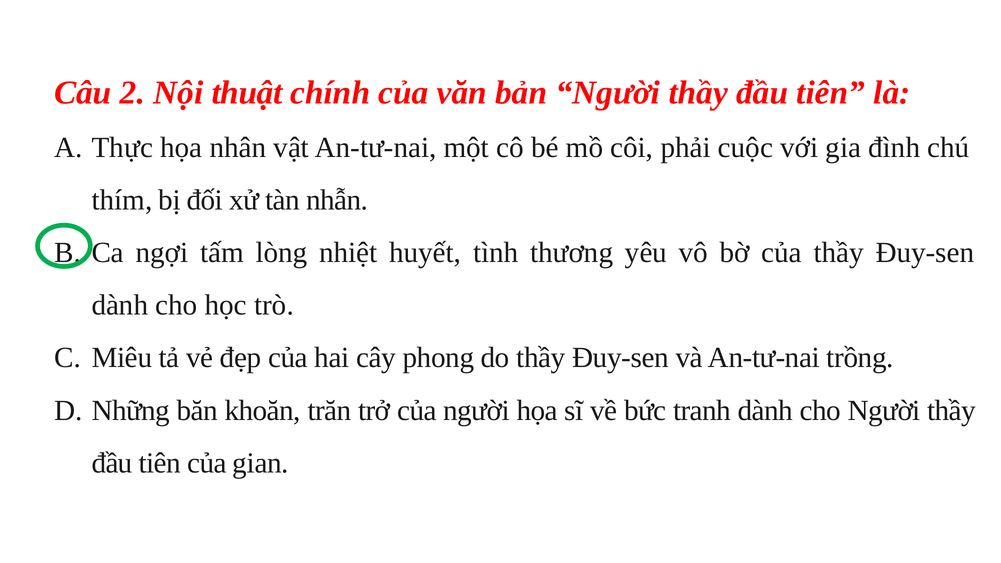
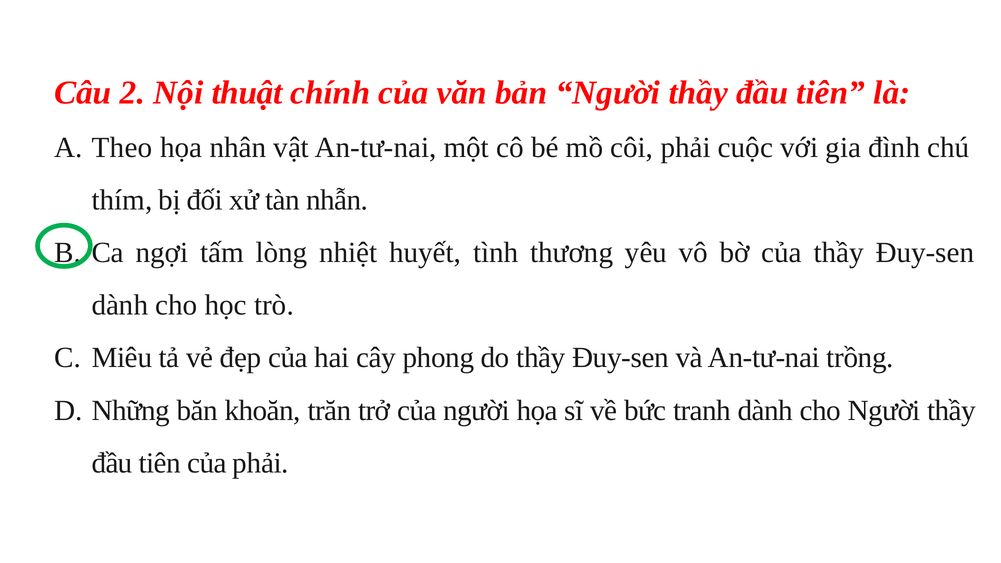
Thực: Thực -> Theo (122, 148)
của gian: gian -> phải (261, 463)
